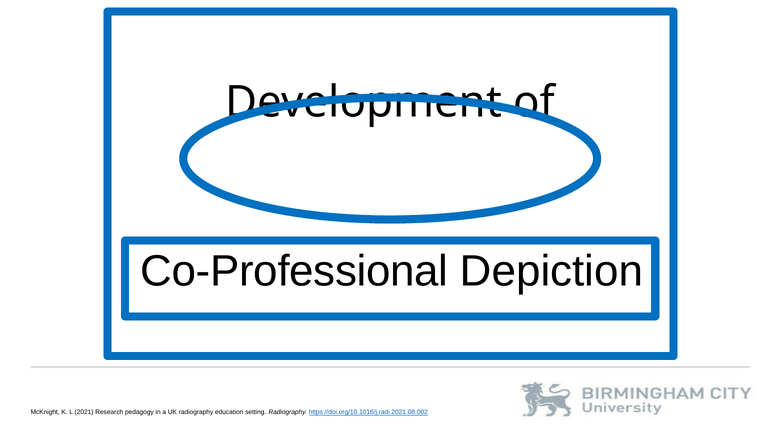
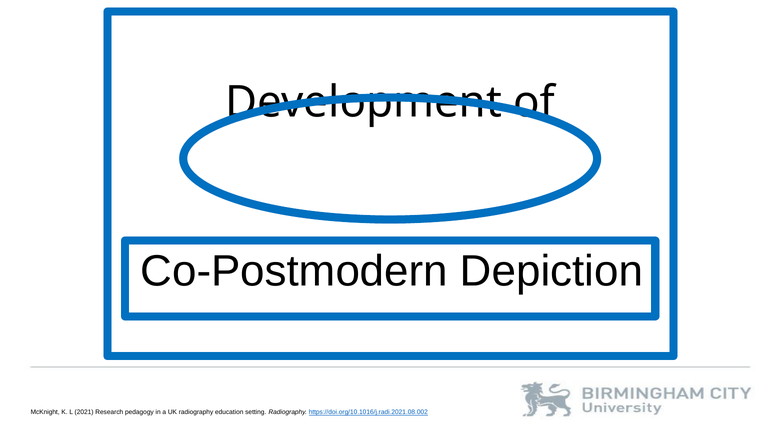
Co-Professional: Co-Professional -> Co-Postmodern (294, 272)
